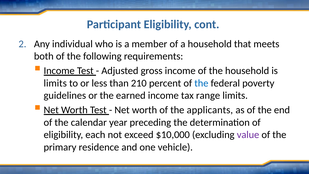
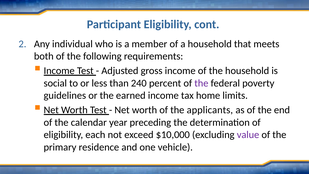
limits: limits -> social (55, 83)
210: 210 -> 240 (139, 83)
the colour: blue -> purple (201, 83)
range: range -> home (208, 95)
